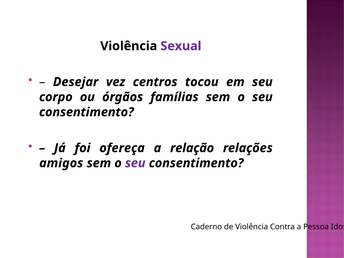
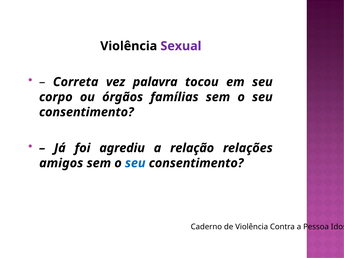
Desejar: Desejar -> Correta (76, 82)
centros: centros -> palavra (155, 82)
ofereça: ofereça -> agrediu (122, 148)
seu colour: purple -> blue (135, 163)
